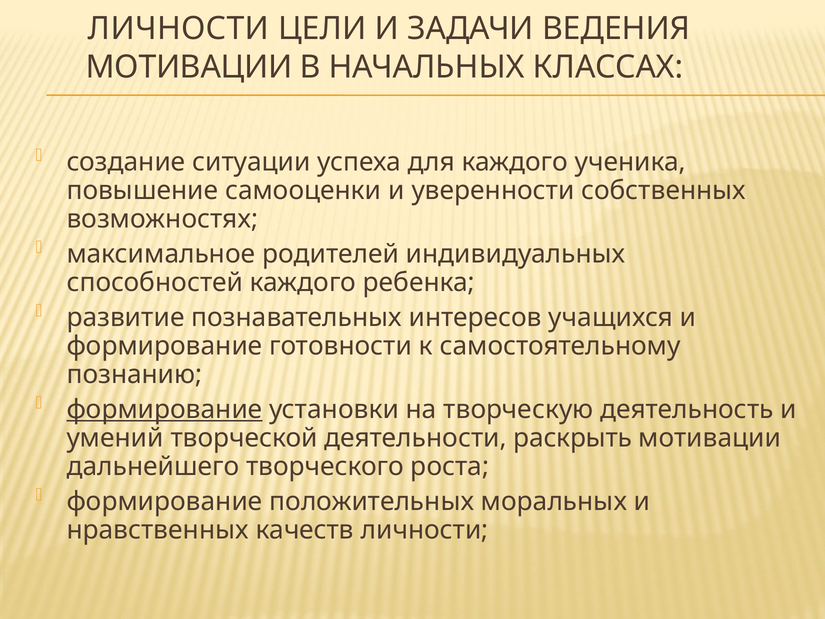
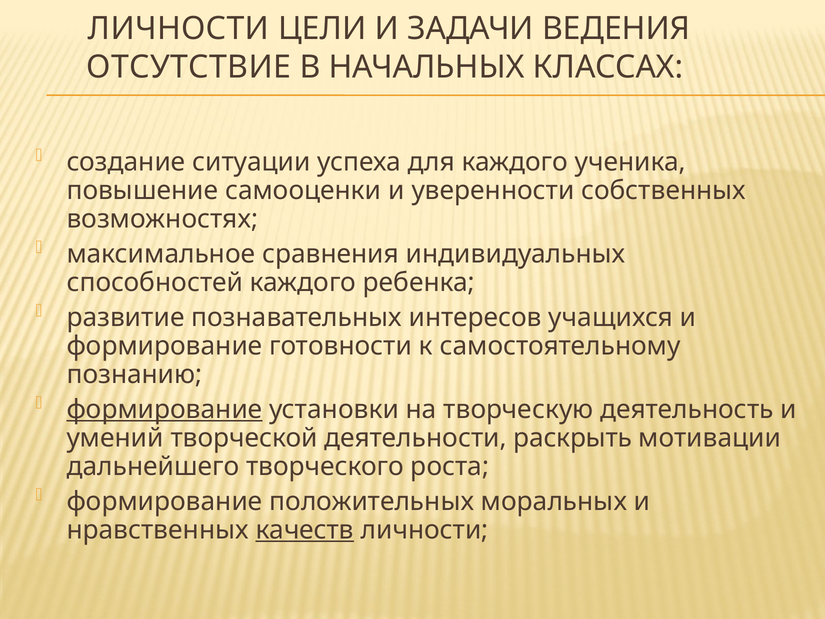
МОТИВАЦИИ: МОТИВАЦИИ -> ОТСУТСТВИЕ (189, 67)
родителей: родителей -> сравнения (331, 254)
качеств underline: none -> present (305, 530)
